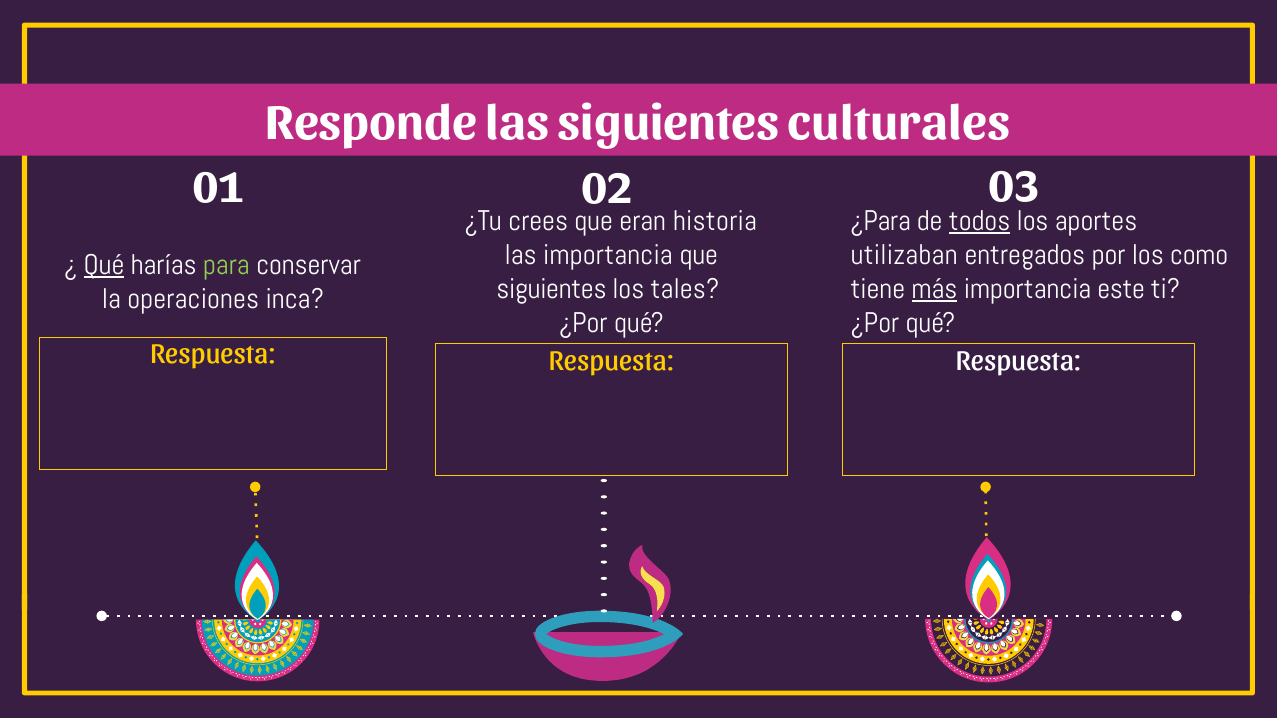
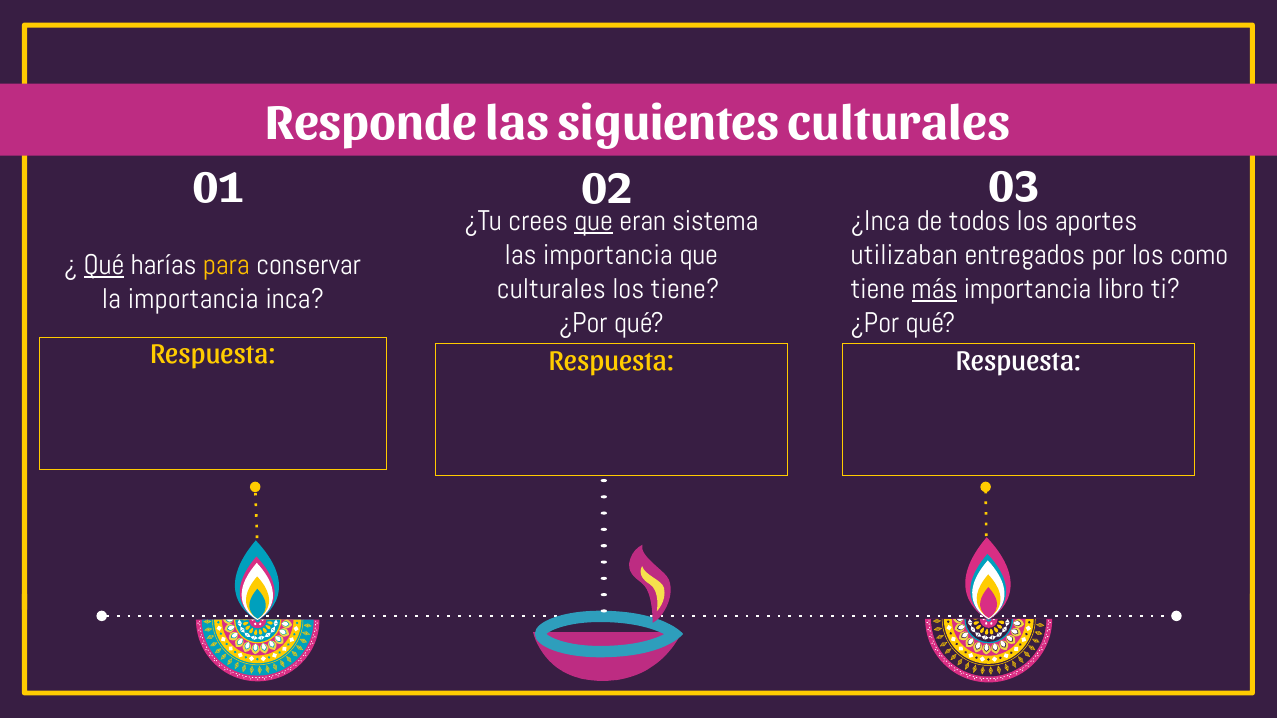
que underline: none -> present (594, 221)
historia: historia -> sistema (715, 221)
¿Para: ¿Para -> ¿Inca (880, 221)
todos underline: present -> none (980, 221)
para colour: light green -> yellow (226, 265)
siguientes: siguientes -> culturales (551, 289)
los tales: tales -> tiene (685, 289)
este: este -> libro (1121, 289)
la operaciones: operaciones -> importancia (193, 299)
